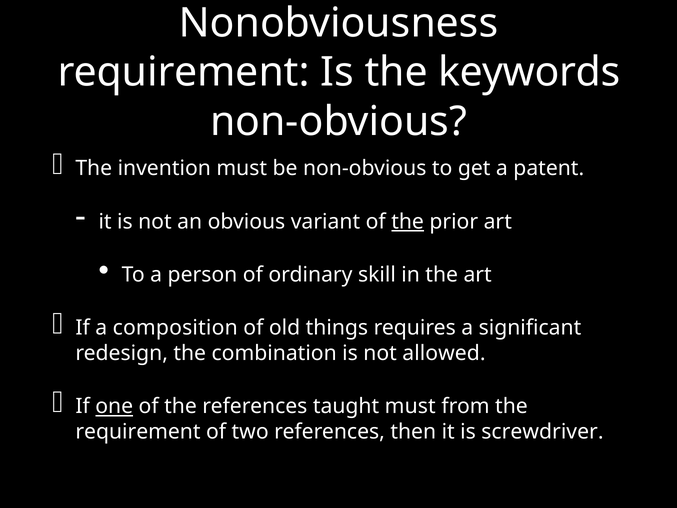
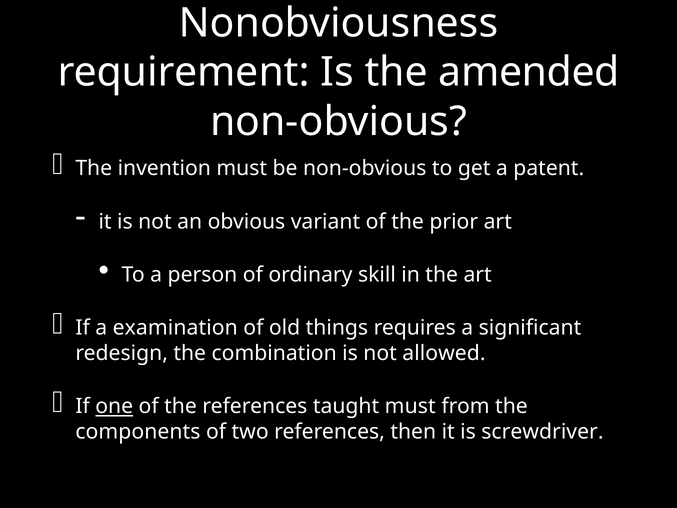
keywords: keywords -> amended (529, 72)
the underline: present -> none (408, 221)
composition: composition -> examination (175, 328)
requirement: requirement -> components (138, 432)
